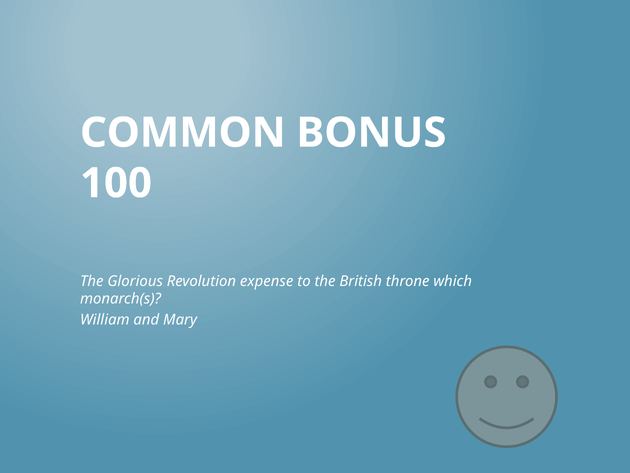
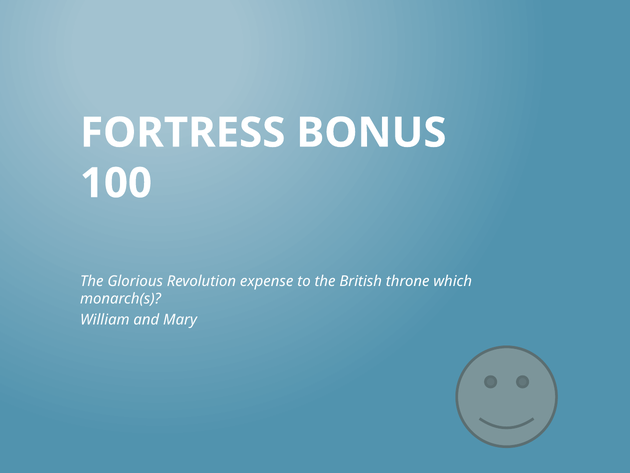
COMMON: COMMON -> FORTRESS (183, 133)
